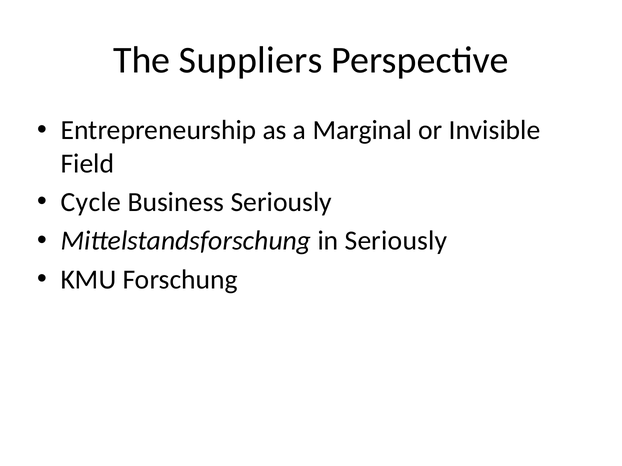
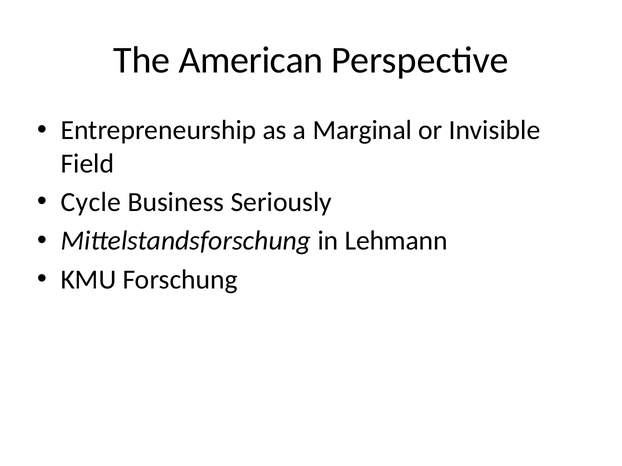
Suppliers: Suppliers -> American (251, 60)
in Seriously: Seriously -> Lehmann (396, 241)
